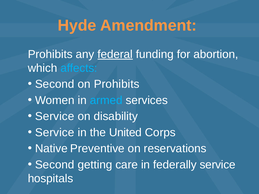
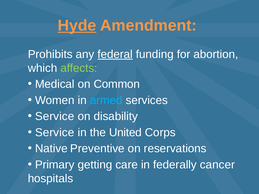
Hyde underline: none -> present (77, 26)
affects colour: light blue -> light green (79, 68)
Second: Second -> Medical (55, 84)
on Prohibits: Prohibits -> Common (117, 84)
Second: Second -> Primary (55, 165)
federally service: service -> cancer (217, 165)
